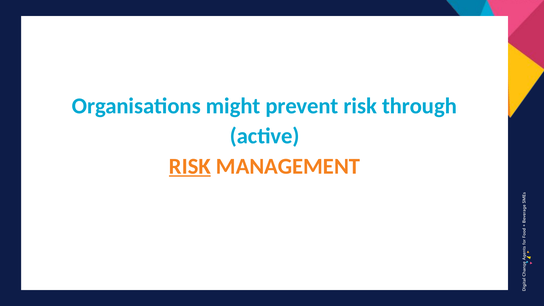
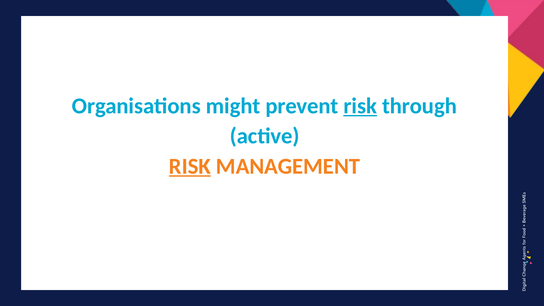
risk underline: none -> present (360, 106)
